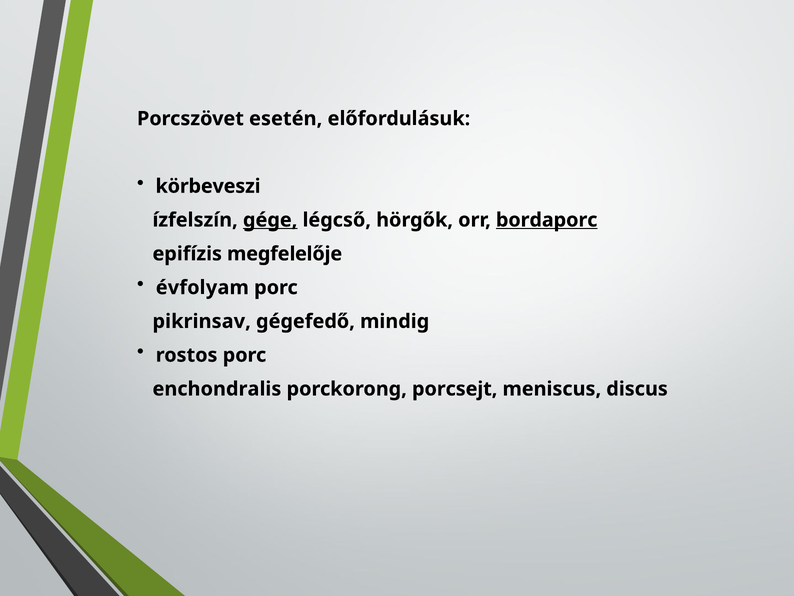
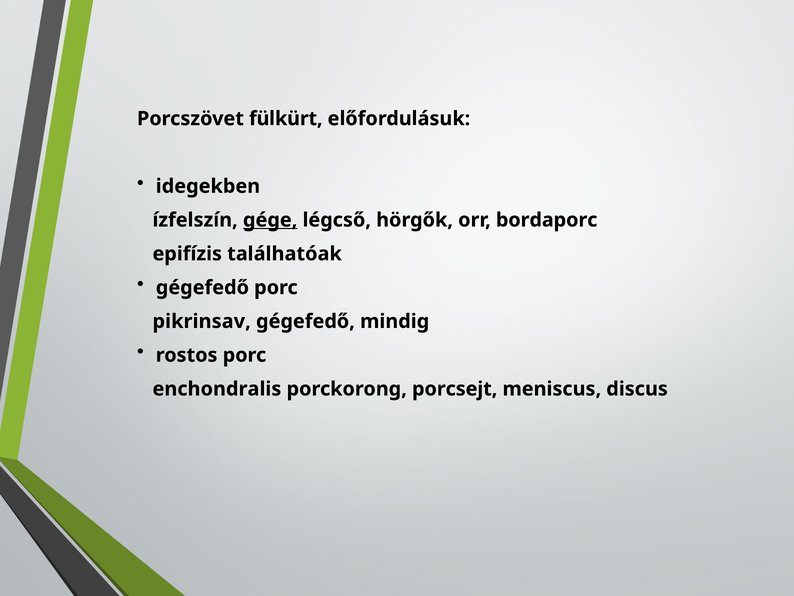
esetén: esetén -> fülkürt (286, 119)
körbeveszi: körbeveszi -> idegekben (208, 186)
bordaporc underline: present -> none (547, 220)
megfelelője: megfelelője -> találhatóak (284, 254)
évfolyam: évfolyam -> gégefedő (202, 287)
